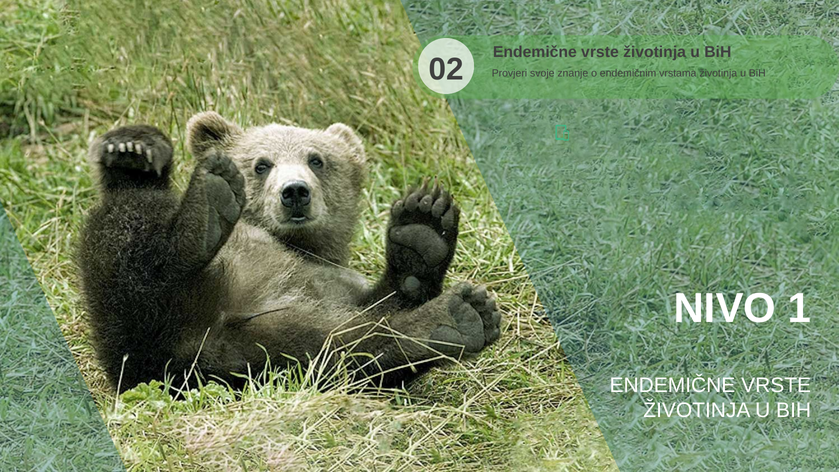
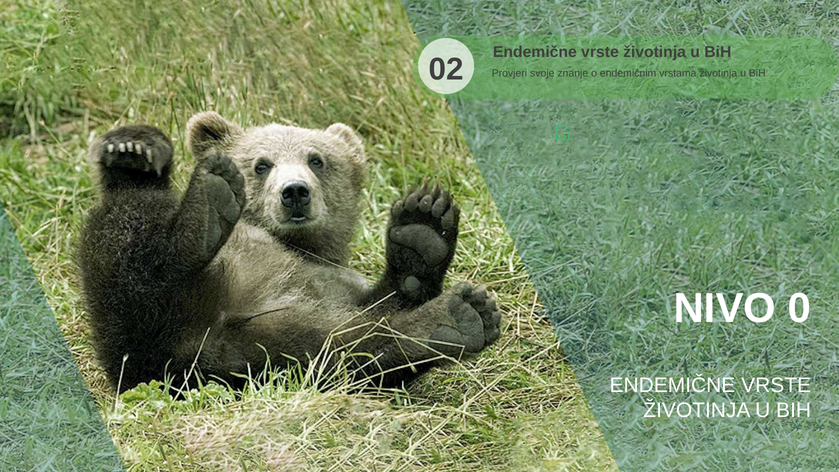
1: 1 -> 0 (799, 309)
